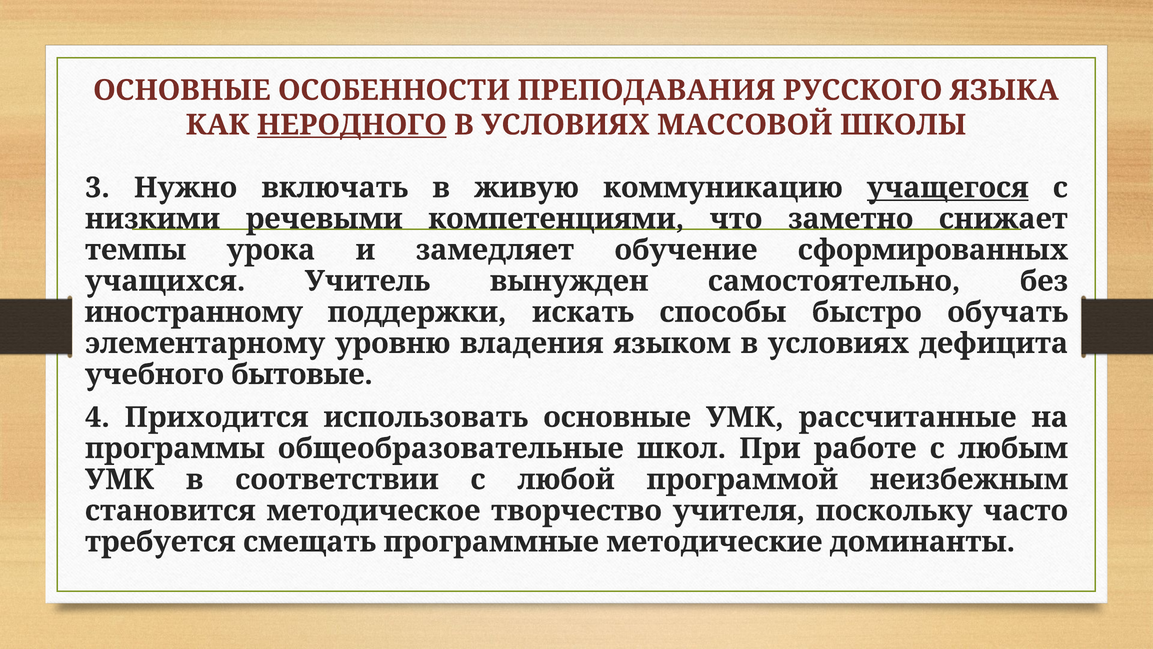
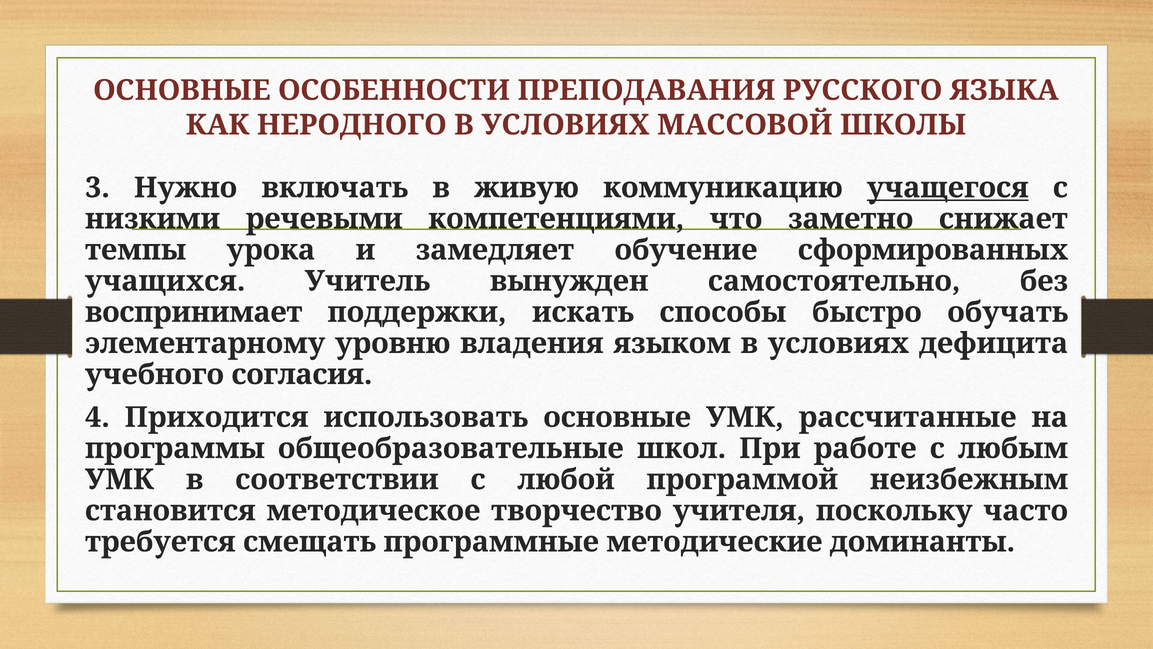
НЕРОДНОГО underline: present -> none (352, 125)
иностранному: иностранному -> воспринимает (194, 312)
бытовые: бытовые -> согласия (302, 374)
